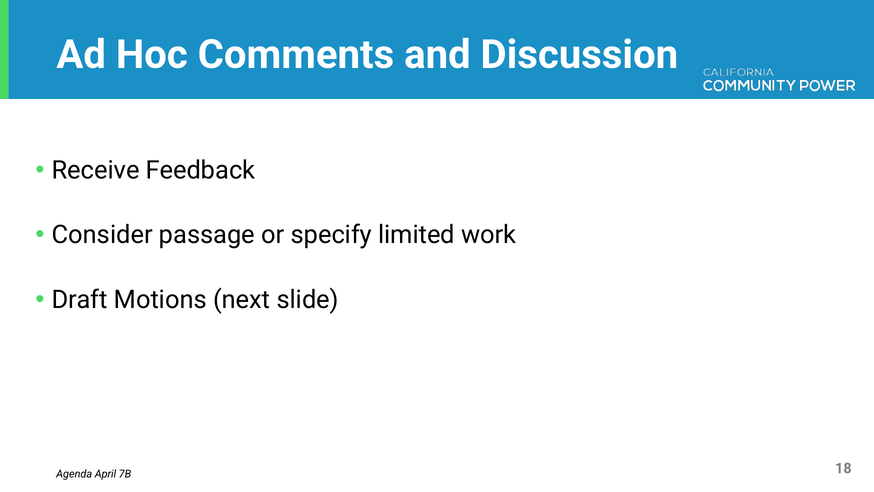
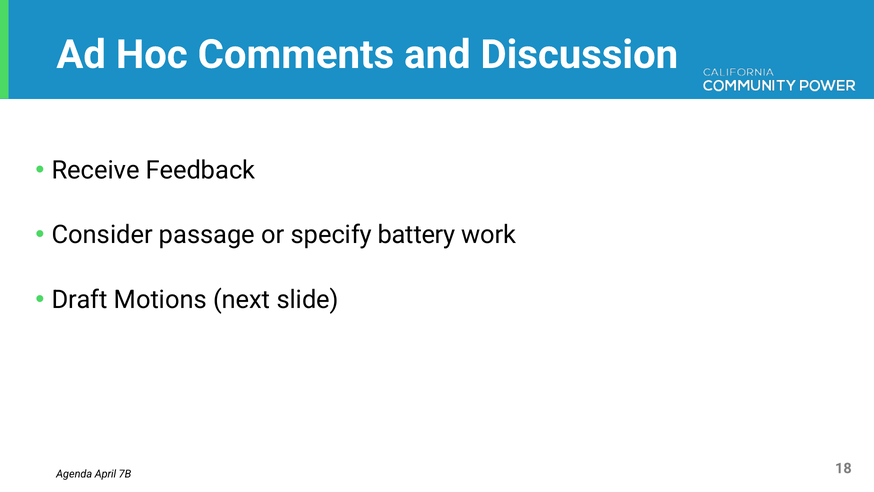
limited: limited -> battery (417, 235)
